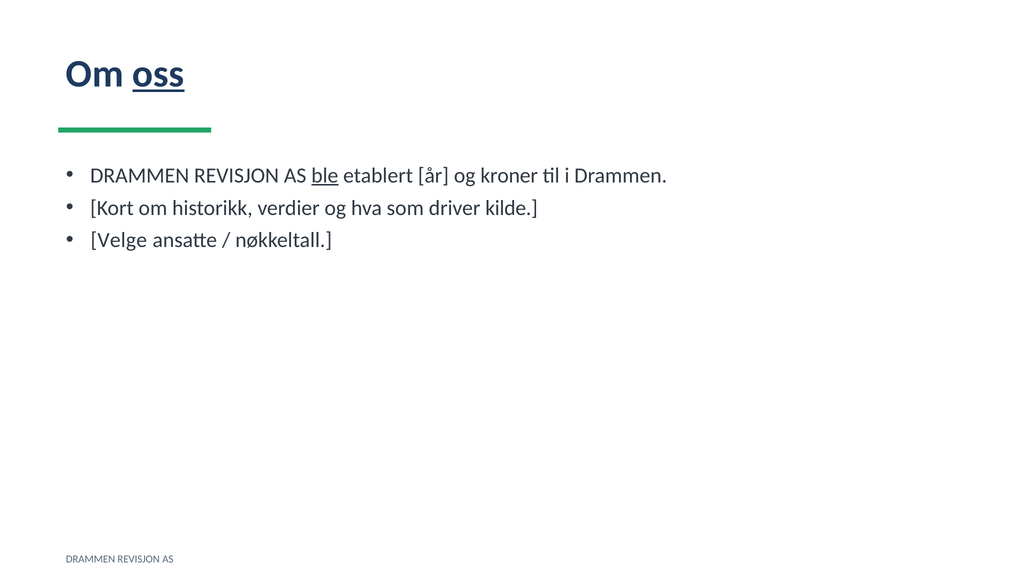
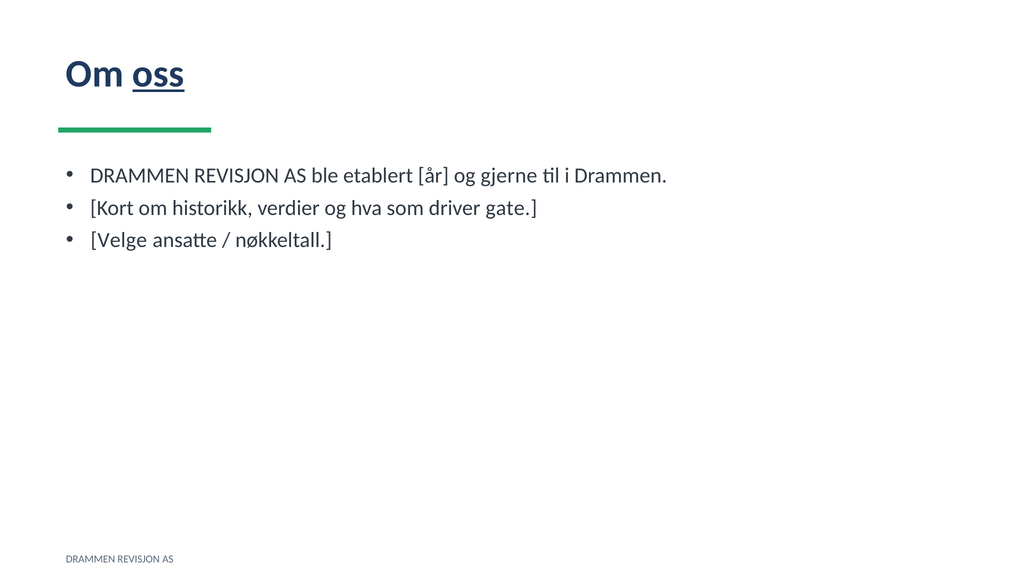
ble underline: present -> none (325, 175)
kroner: kroner -> gjerne (509, 175)
kilde: kilde -> gate (511, 208)
